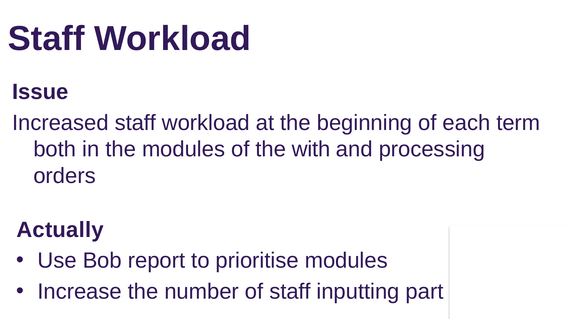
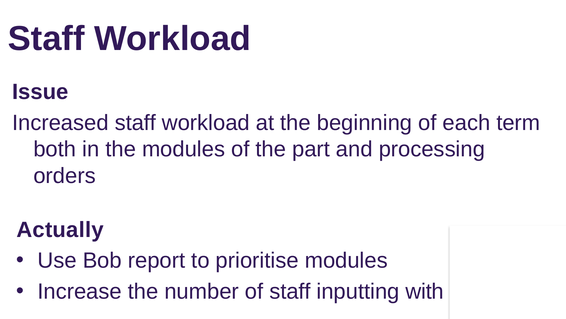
with: with -> part (311, 149)
part: part -> with (425, 291)
